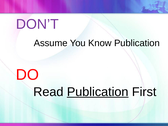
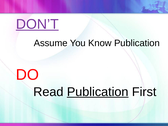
DON’T underline: none -> present (37, 24)
